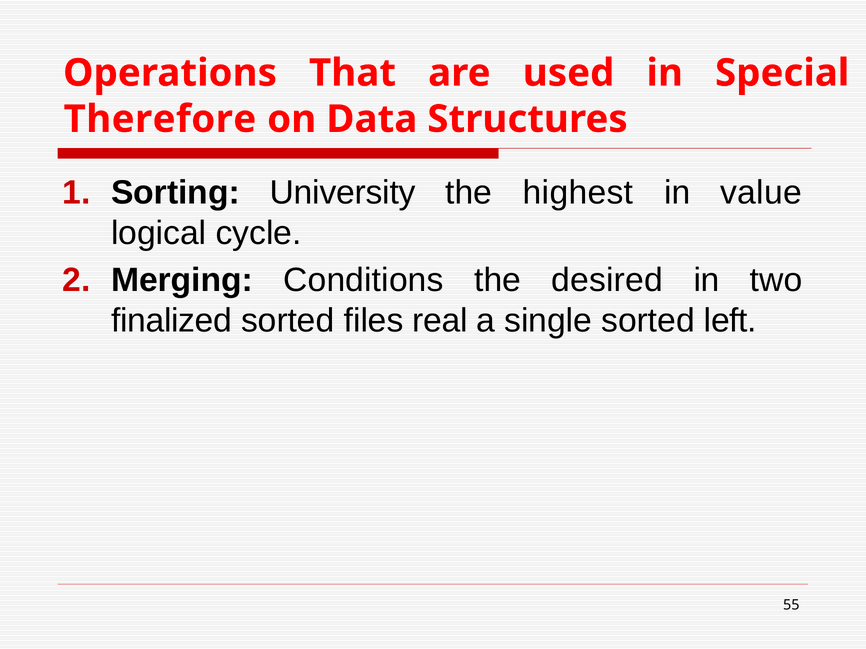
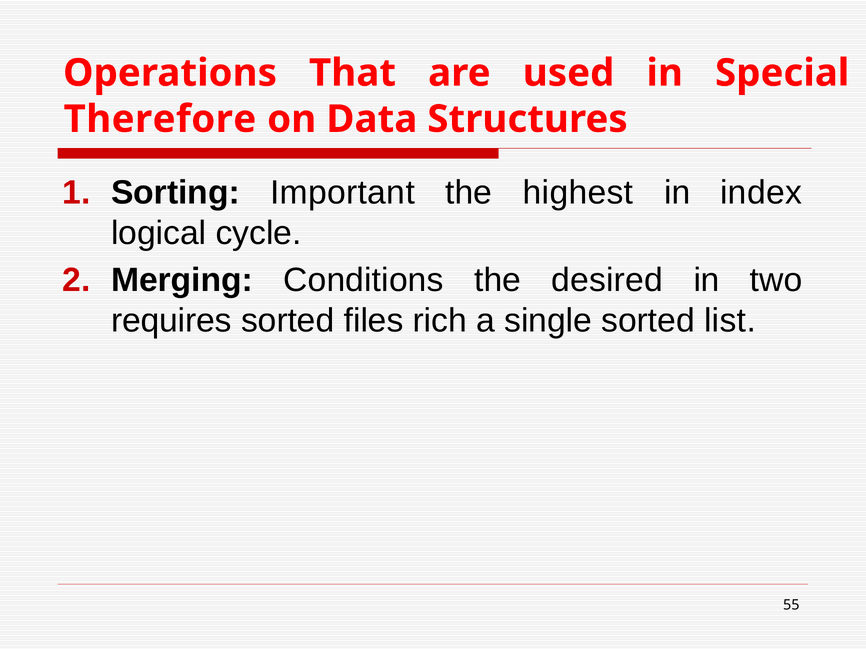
University: University -> Important (342, 193)
value: value -> index (761, 193)
finalized: finalized -> requires (171, 321)
real: real -> rich (440, 321)
left: left -> list (730, 321)
